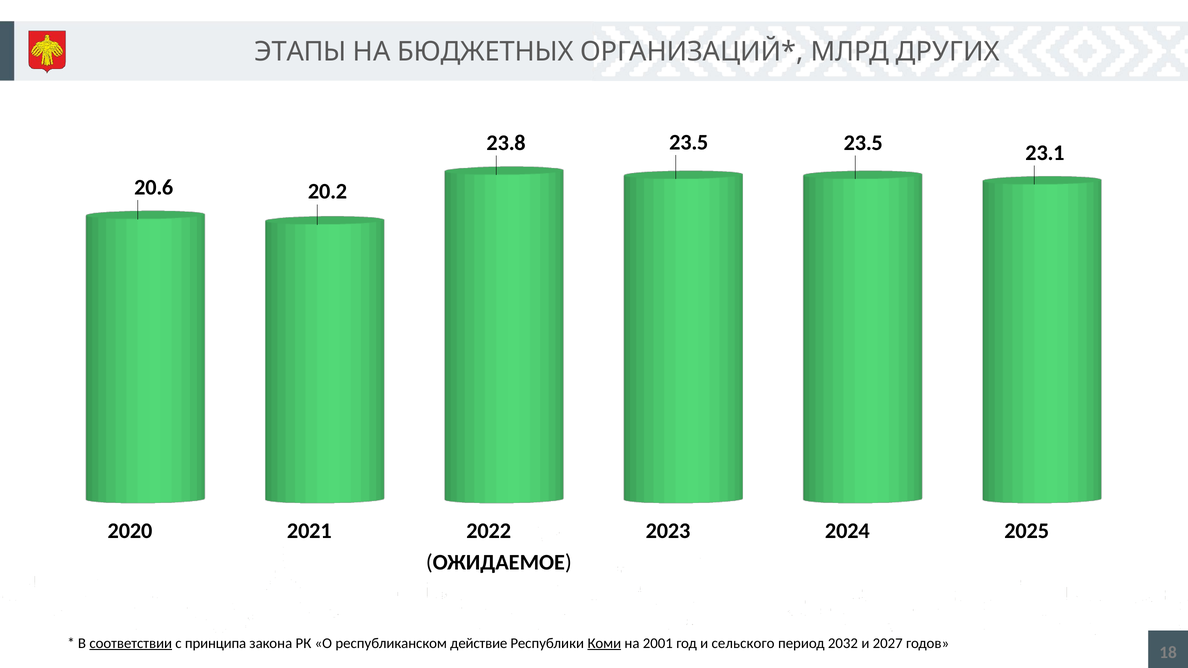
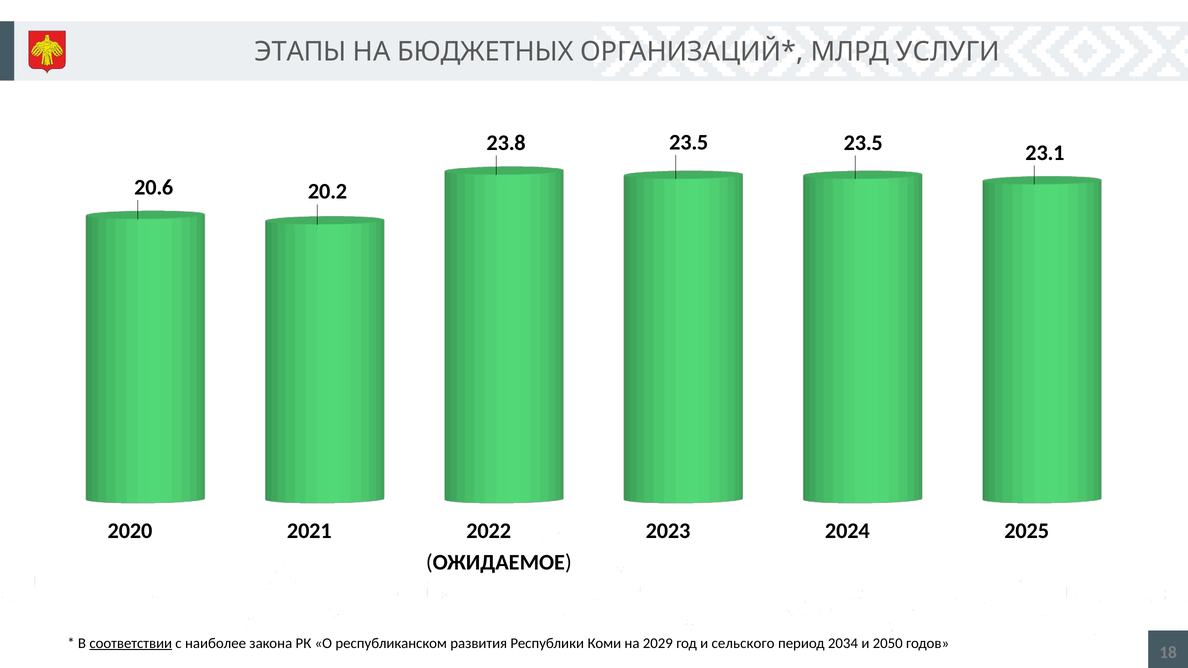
ДРУГИХ: ДРУГИХ -> УСЛУГИ (948, 52)
принципа: принципа -> наиболее (216, 643)
действие: действие -> развития (479, 643)
Коми underline: present -> none (604, 643)
2001: 2001 -> 2029 (658, 643)
2032: 2032 -> 2034 (843, 643)
2027: 2027 -> 2050 (888, 643)
